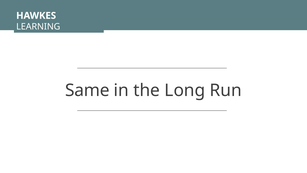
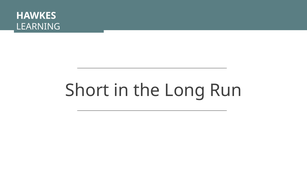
Same: Same -> Short (87, 90)
